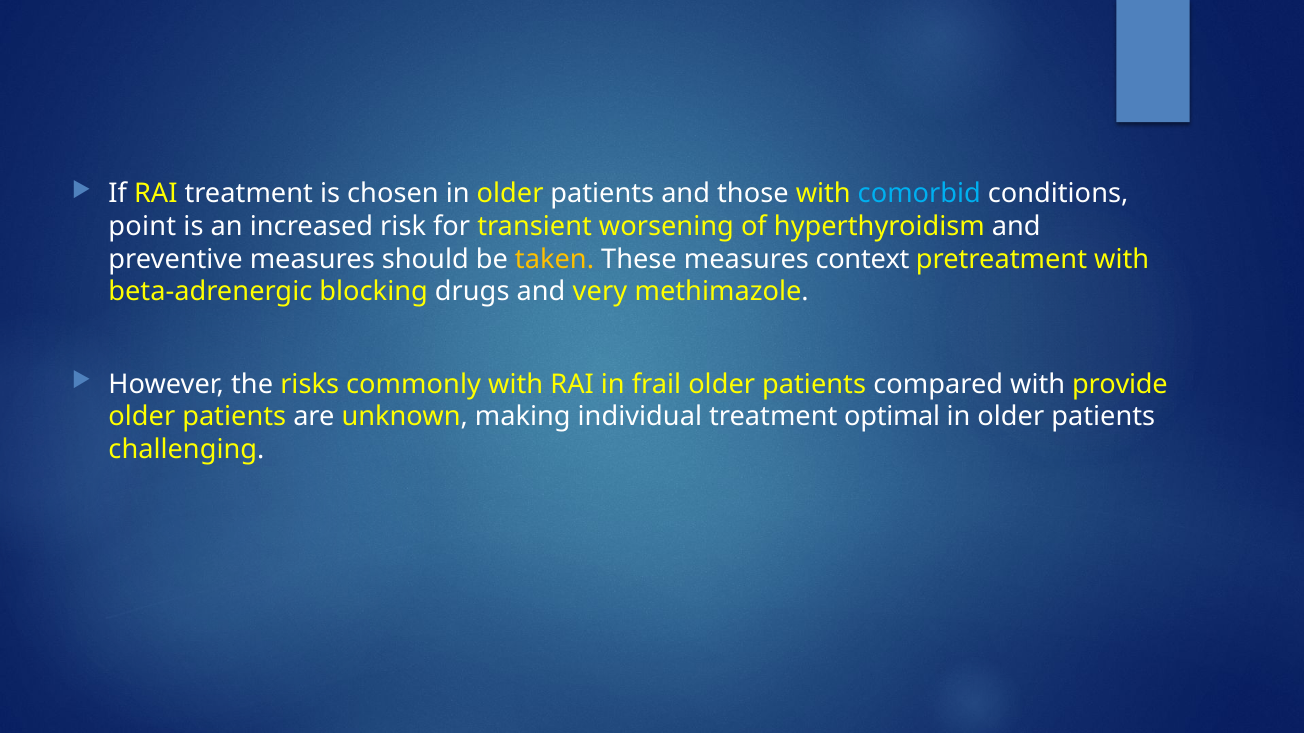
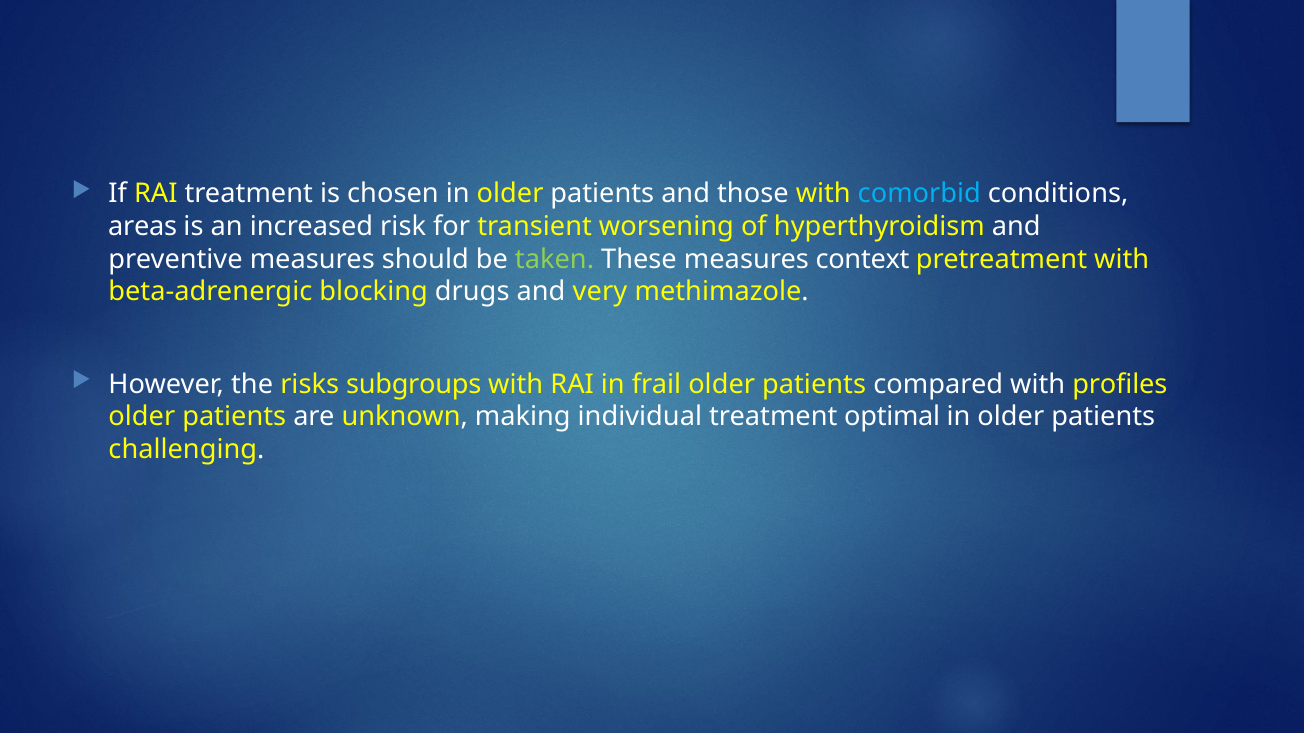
point: point -> areas (143, 227)
taken colour: yellow -> light green (555, 259)
commonly: commonly -> subgroups (414, 385)
provide: provide -> profiles (1120, 385)
